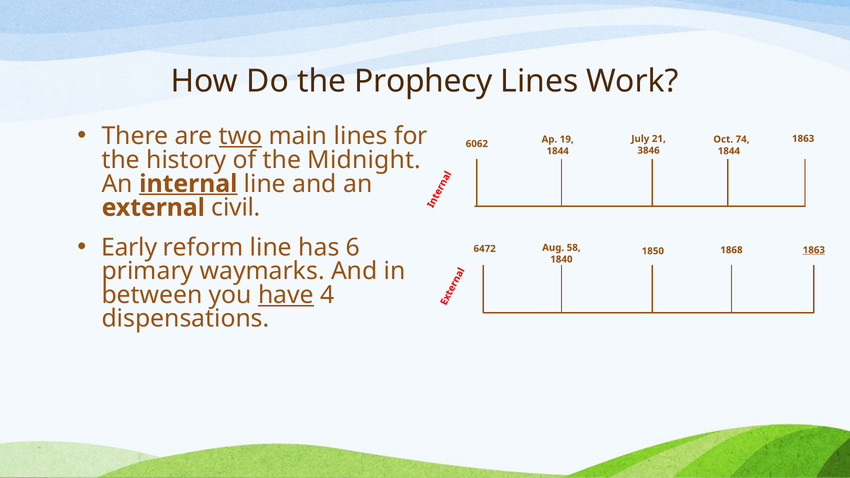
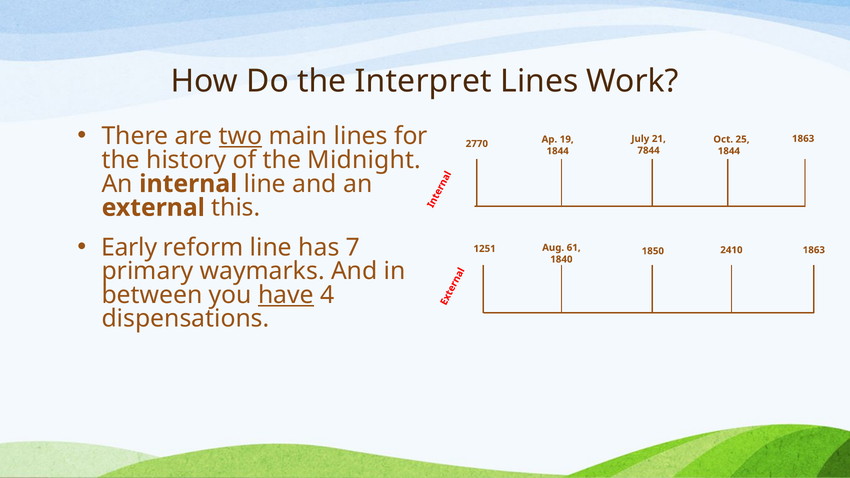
Prophecy: Prophecy -> Interpret (423, 81)
74: 74 -> 25 (743, 139)
6062: 6062 -> 2770 (477, 144)
3846: 3846 -> 7844 (649, 150)
internal underline: present -> none (188, 184)
civil: civil -> this (236, 208)
6: 6 -> 7 (353, 247)
6472: 6472 -> 1251 (485, 249)
58: 58 -> 61 (574, 248)
1863 underline: present -> none (814, 250)
1868: 1868 -> 2410 (731, 250)
